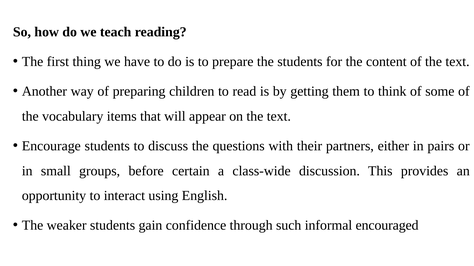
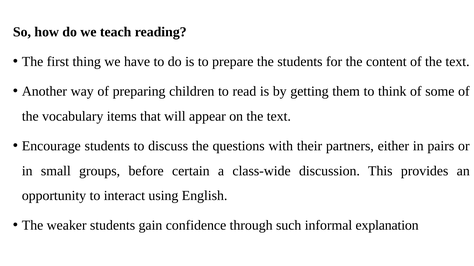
encouraged: encouraged -> explanation (387, 226)
